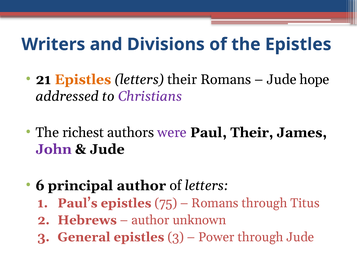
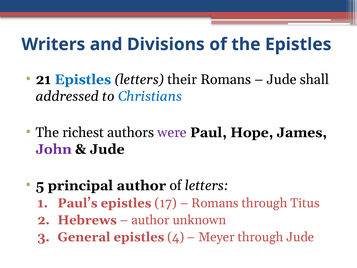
Epistles colour: orange -> blue (83, 79)
hope: hope -> shall (314, 79)
Christians colour: purple -> blue (150, 96)
Paul Their: Their -> Hope (252, 132)
6: 6 -> 5 (40, 185)
75: 75 -> 17 (166, 203)
epistles 3: 3 -> 4 (176, 237)
Power: Power -> Meyer (216, 237)
